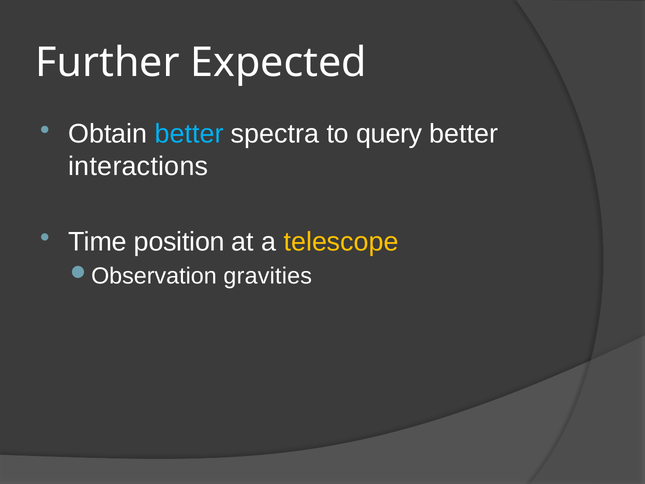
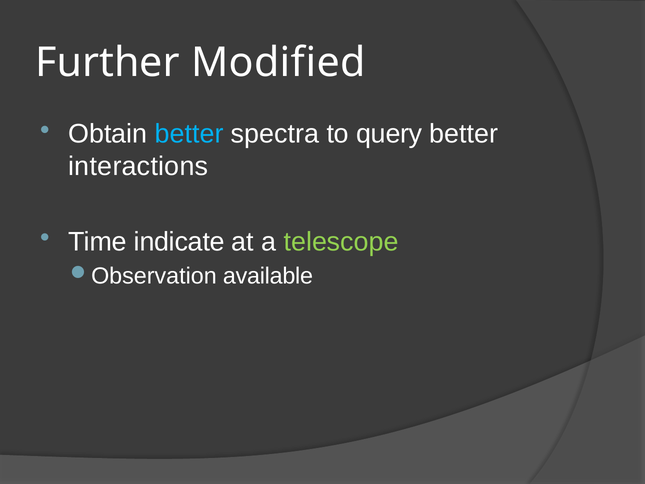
Expected: Expected -> Modified (278, 63)
position: position -> indicate (179, 242)
telescope colour: yellow -> light green (341, 242)
gravities: gravities -> available (268, 276)
